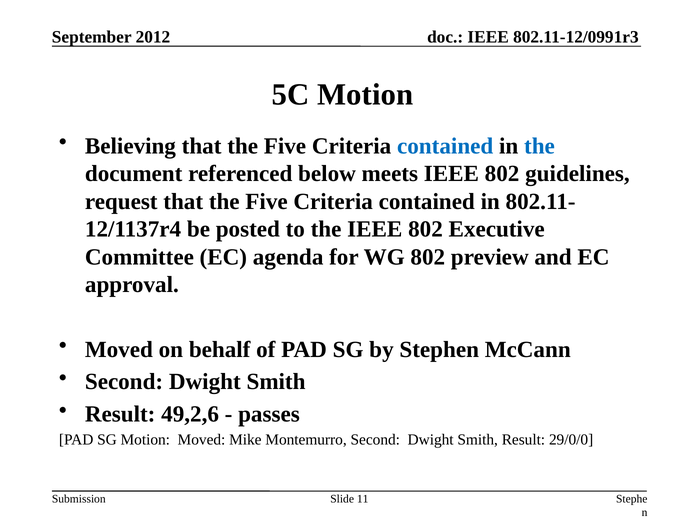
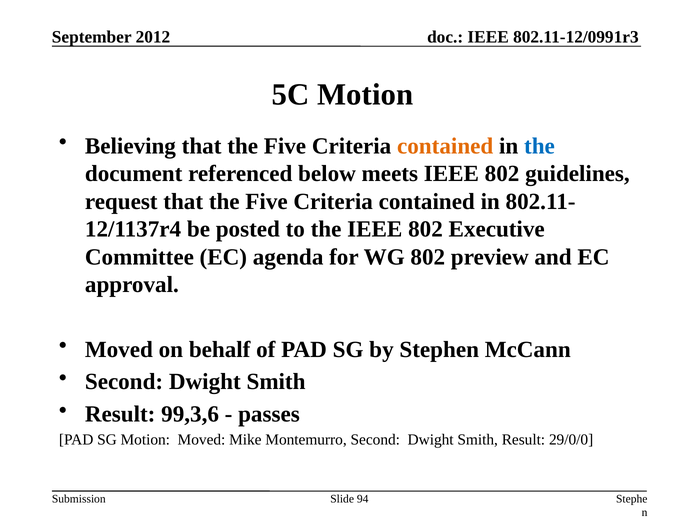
contained colour: blue -> orange (445, 146)
49,2,6: 49,2,6 -> 99,3,6 (190, 414)
11: 11 -> 94 (363, 498)
